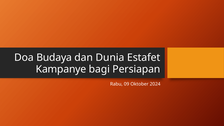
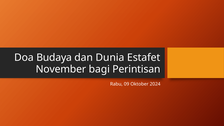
Kampanye: Kampanye -> November (61, 69)
Persiapan: Persiapan -> Perintisan (136, 69)
